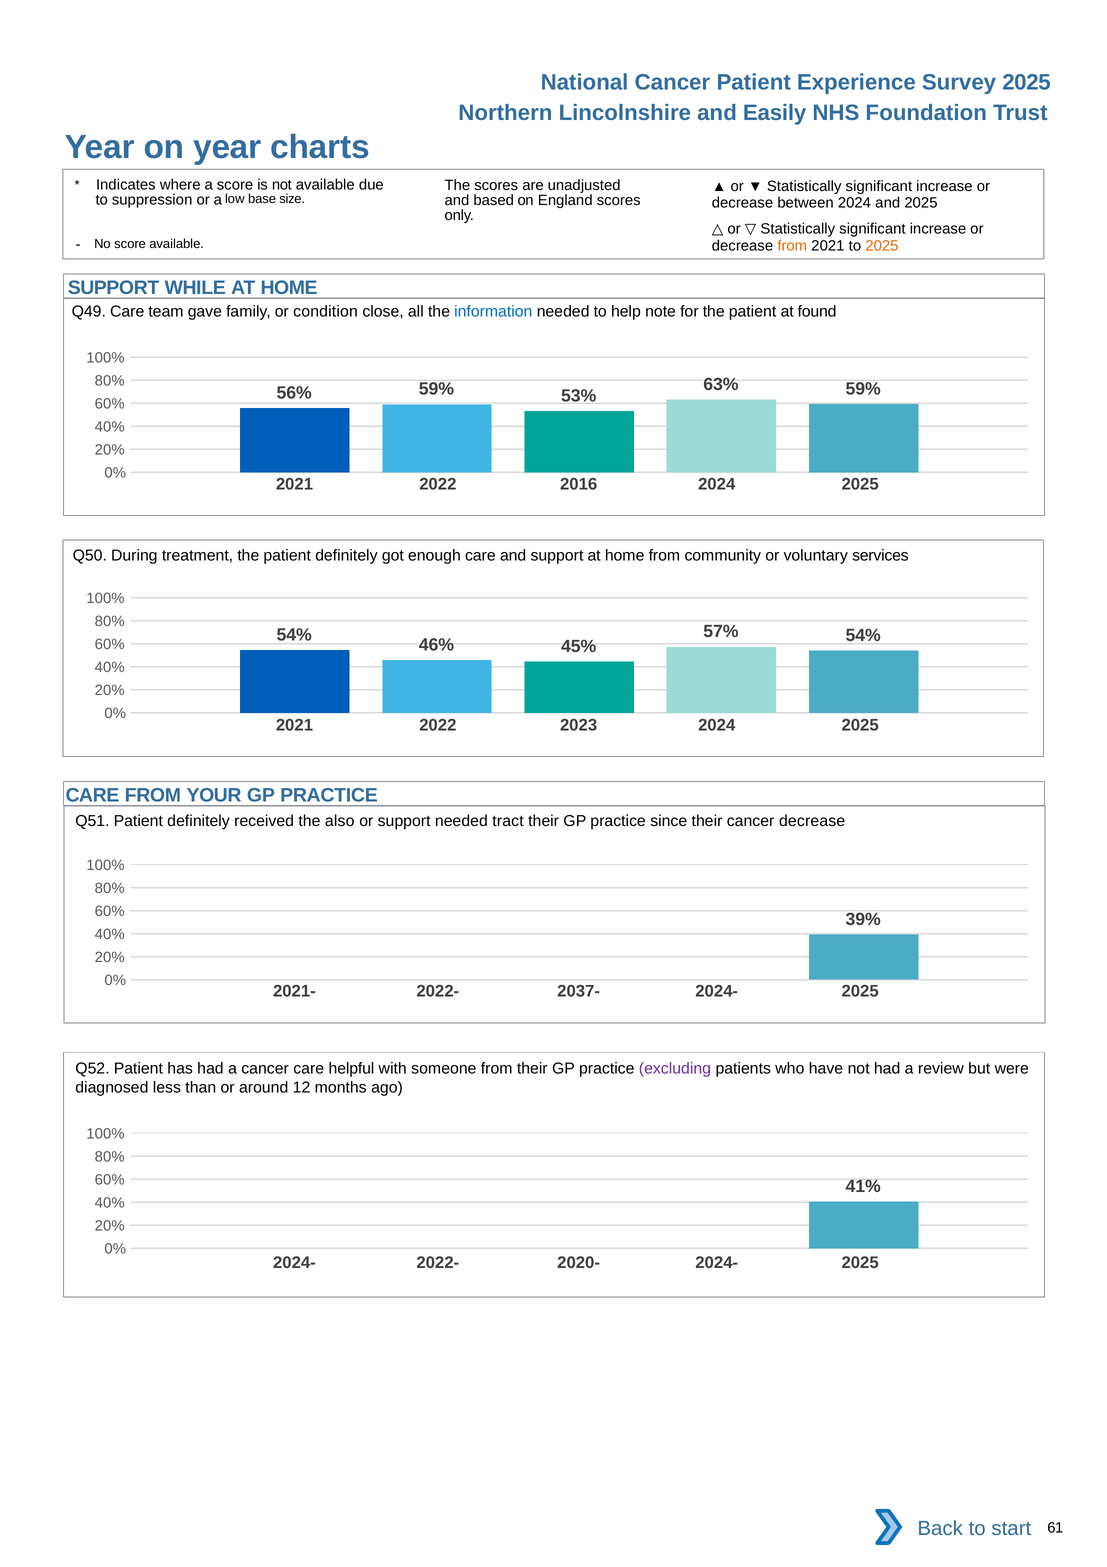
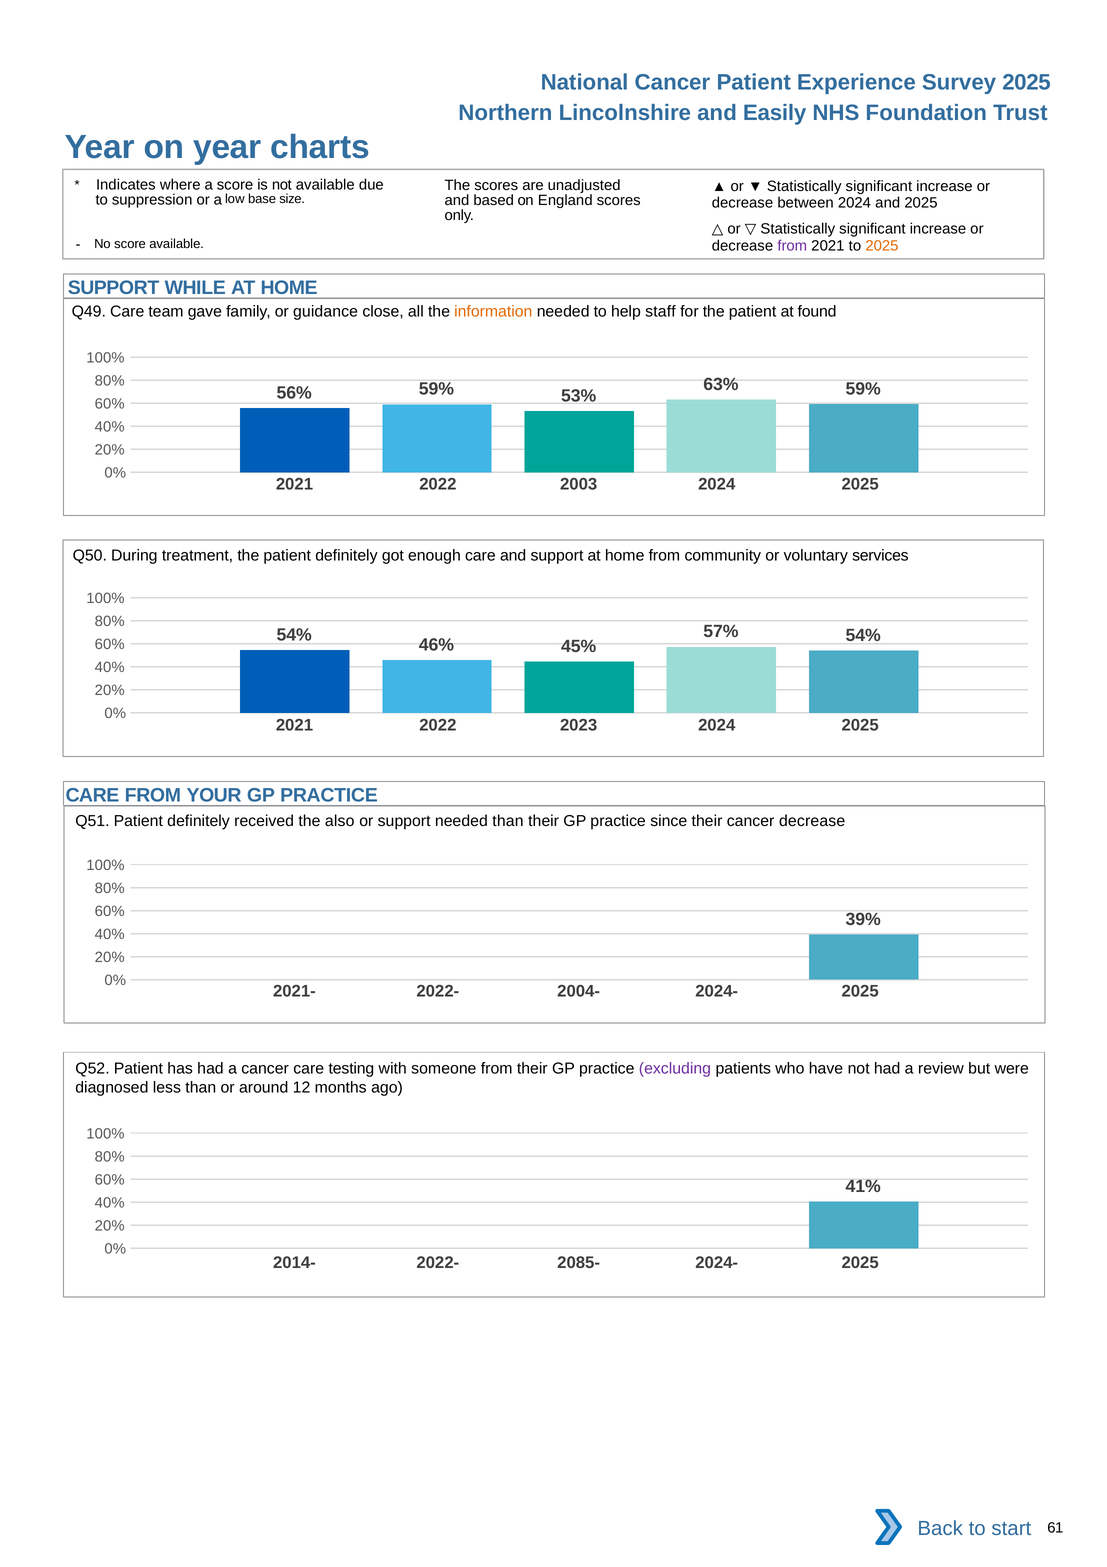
from colour: orange -> purple (792, 246)
condition: condition -> guidance (326, 312)
information colour: blue -> orange (493, 312)
note: note -> staff (660, 312)
2016: 2016 -> 2003 (579, 484)
needed tract: tract -> than (508, 821)
2037-: 2037- -> 2004- (579, 991)
helpful: helpful -> testing (351, 1068)
2024-: 2024- -> 2014- (294, 1262)
2020-: 2020- -> 2085- (579, 1262)
